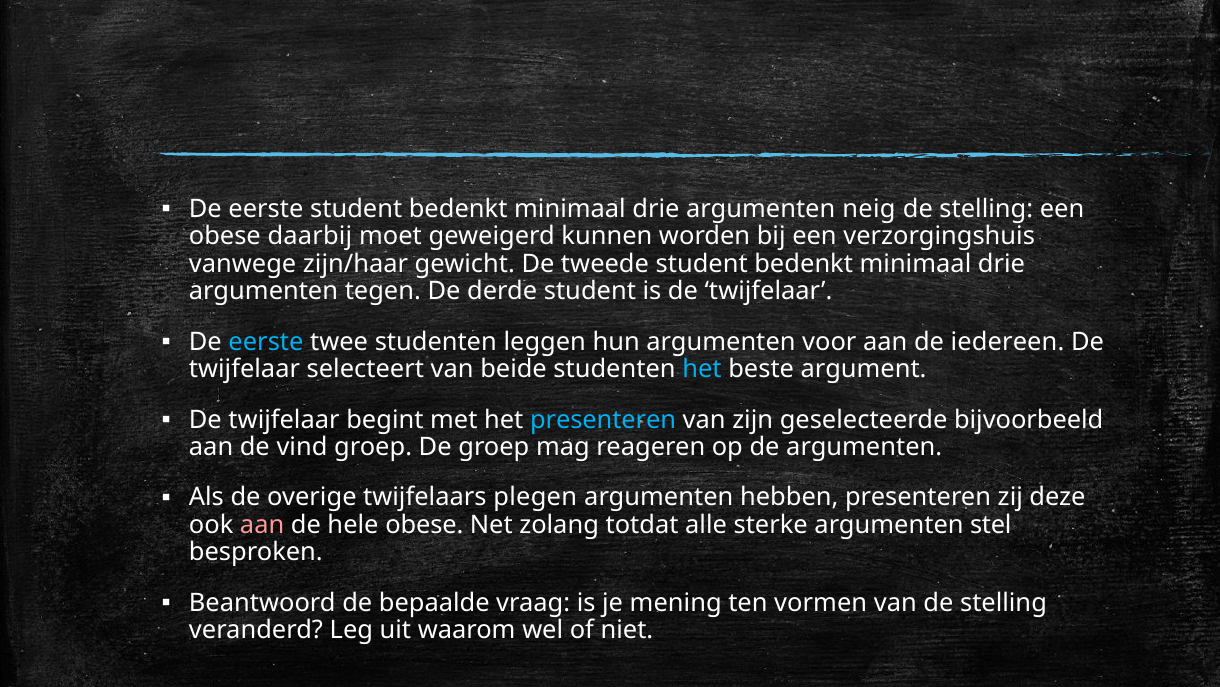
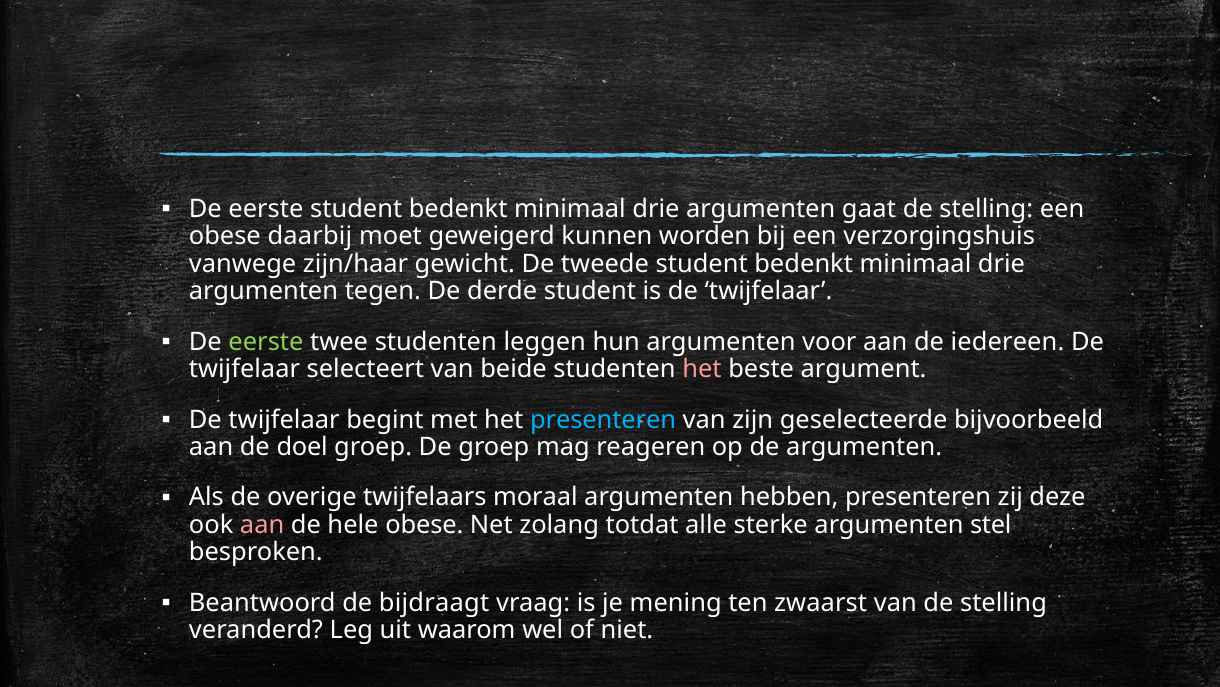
neig: neig -> gaat (869, 209)
eerste colour: light blue -> light green (266, 342)
het colour: light blue -> pink (702, 369)
vind: vind -> doel (302, 447)
plegen: plegen -> moraal (535, 497)
bepaalde: bepaalde -> bijdraagt (434, 602)
vormen: vormen -> zwaarst (821, 602)
